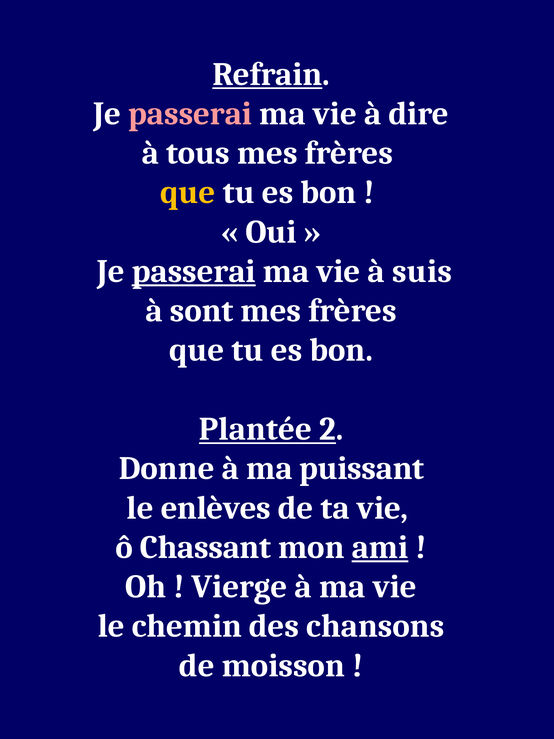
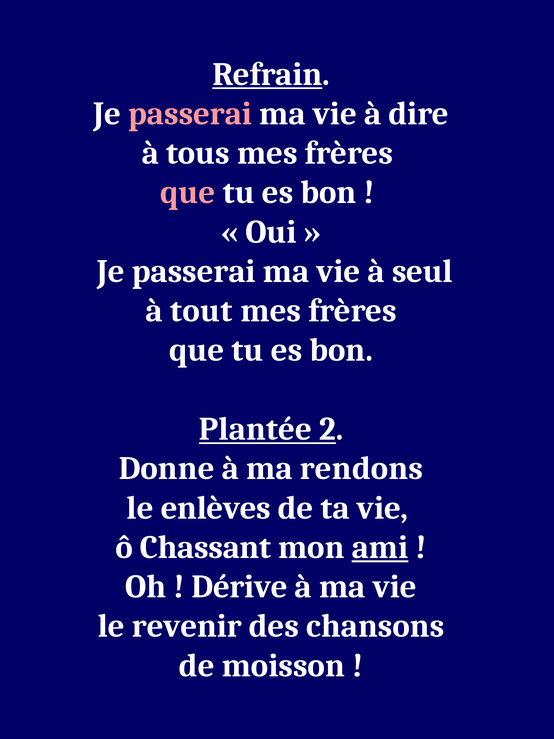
que colour: yellow -> pink (188, 192)
passerai underline: present -> none (194, 271)
suis: suis -> seul (422, 271)
sont: sont -> tout (201, 311)
puissant: puissant -> rendons (361, 468)
Vierge: Vierge -> Dérive (240, 586)
chemin: chemin -> revenir (187, 626)
